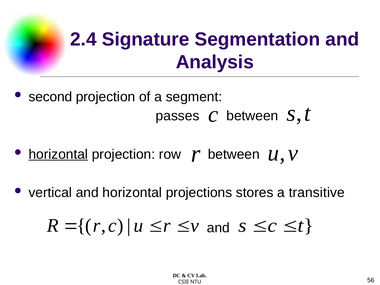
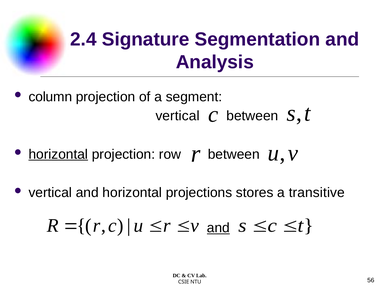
second: second -> column (50, 97)
passes: passes -> vertical (178, 116)
and underline: none -> present (218, 228)
